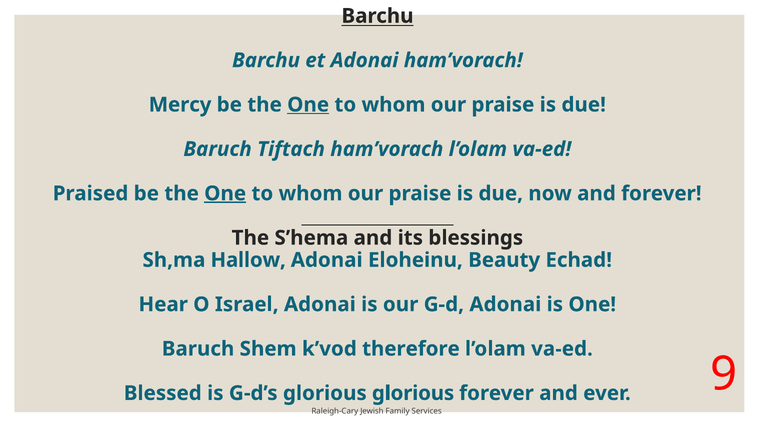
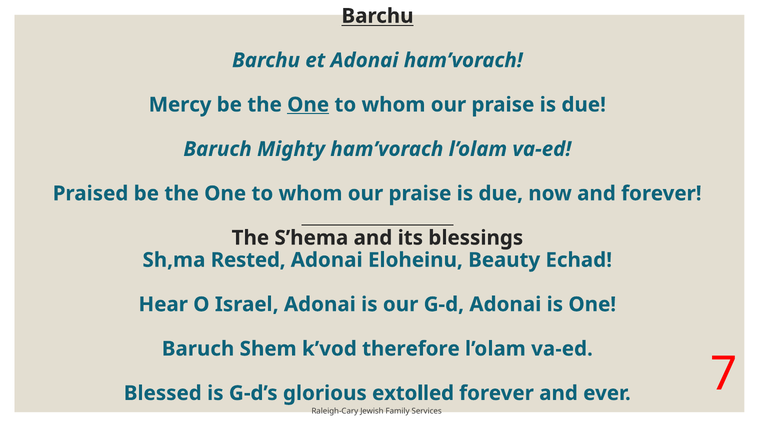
Tiftach: Tiftach -> Mighty (291, 149)
One underline: present -> none (225, 193)
Hallow: Hallow -> Rested (248, 260)
glorious glorious: glorious -> extolled (413, 393)
9: 9 -> 7 (724, 374)
